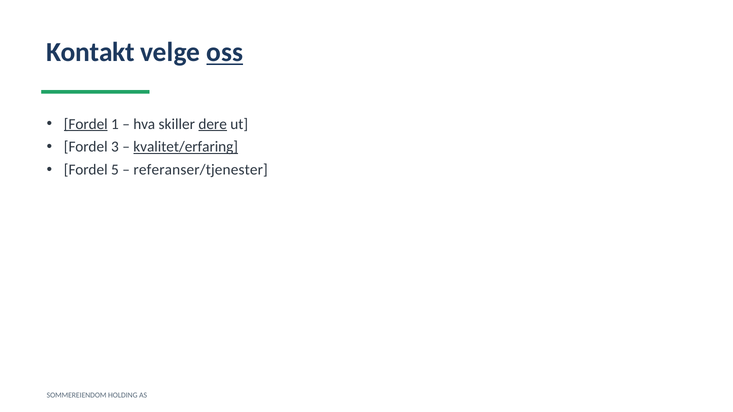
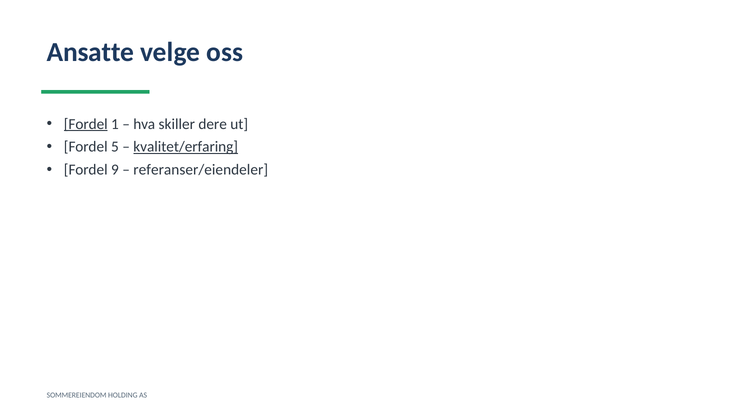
Kontakt: Kontakt -> Ansatte (90, 52)
oss underline: present -> none (225, 52)
dere underline: present -> none (213, 124)
3: 3 -> 5 (115, 147)
5: 5 -> 9 (115, 170)
referanser/tjenester: referanser/tjenester -> referanser/eiendeler (201, 170)
